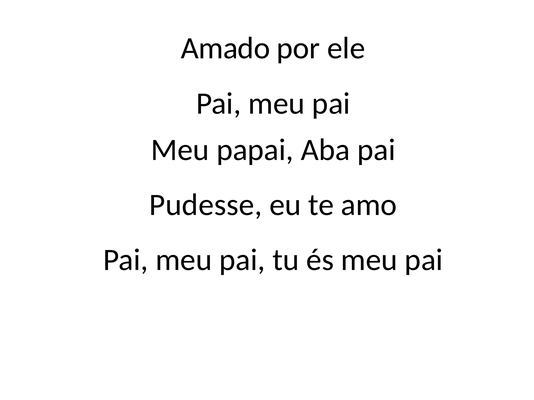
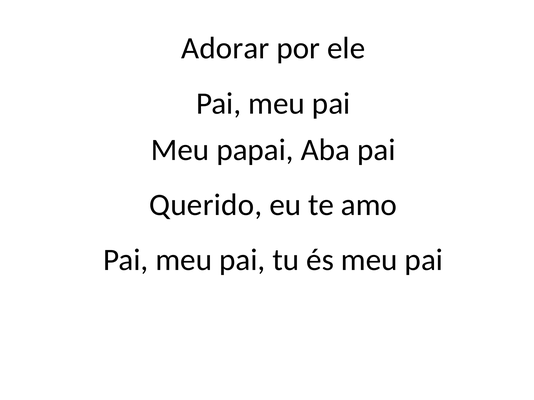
Amado: Amado -> Adorar (225, 48)
Pudesse: Pudesse -> Querido (206, 205)
